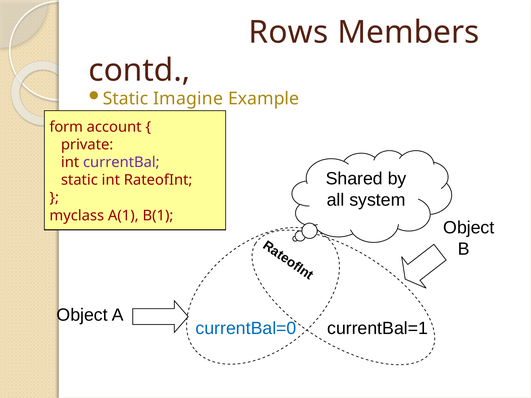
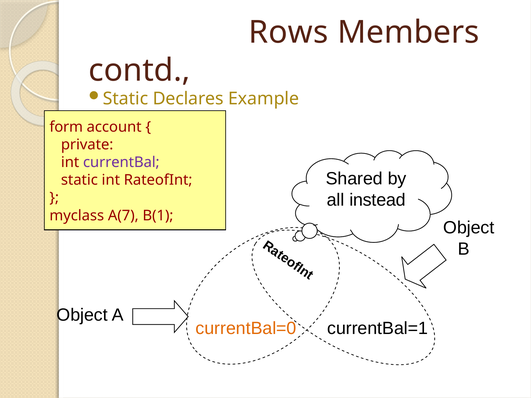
Imagine: Imagine -> Declares (188, 99)
system: system -> instead (377, 200)
A(1: A(1 -> A(7 (123, 216)
currentBal=0 colour: blue -> orange (246, 329)
